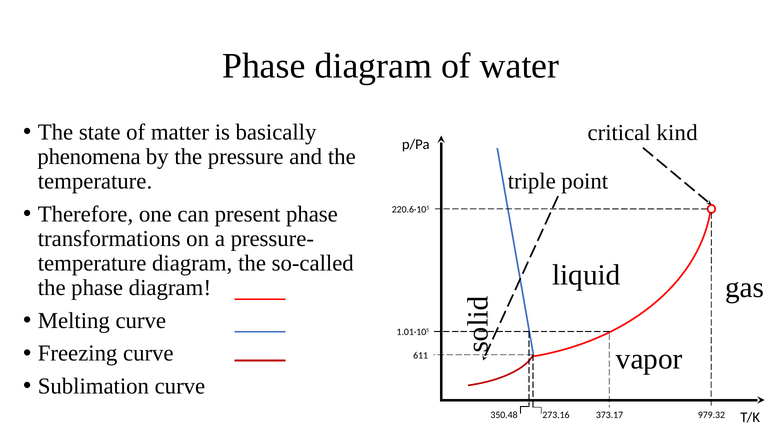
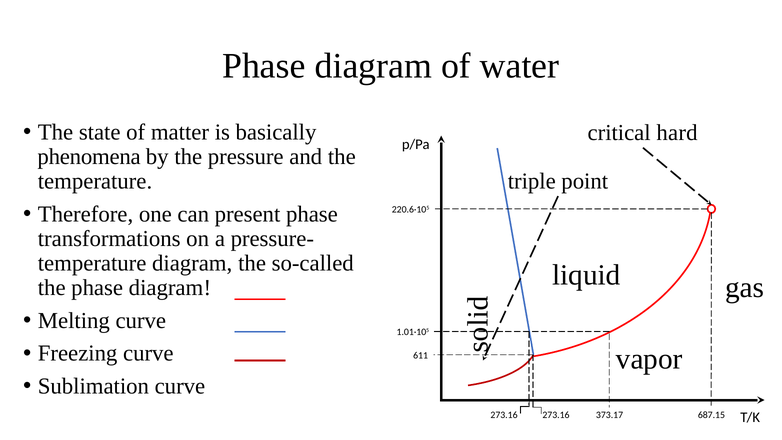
kind: kind -> hard (677, 133)
350.48: 350.48 -> 273.16 (504, 415)
979.32: 979.32 -> 687.15 (711, 415)
